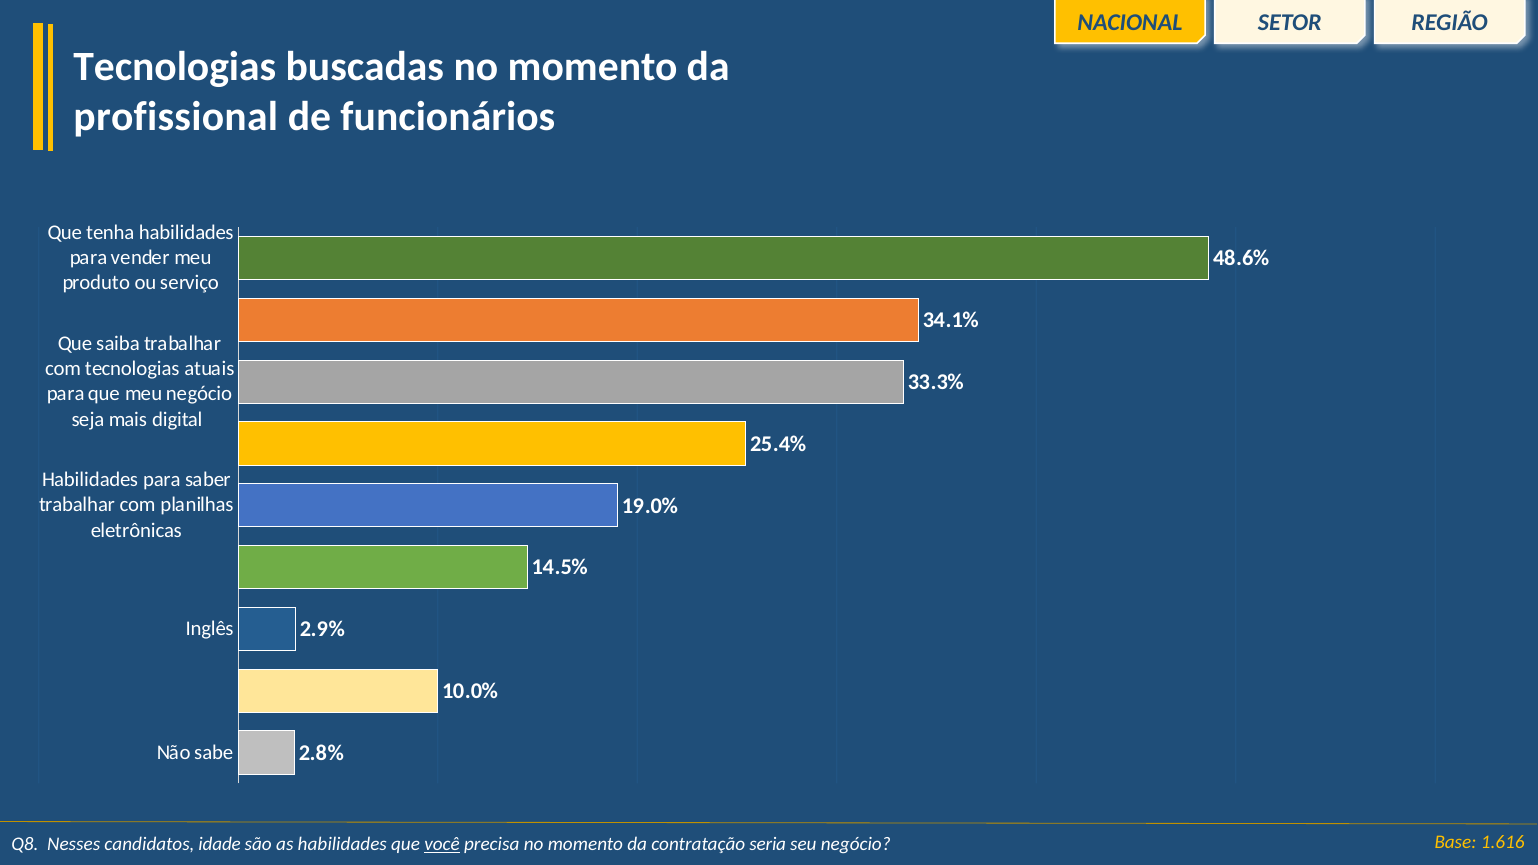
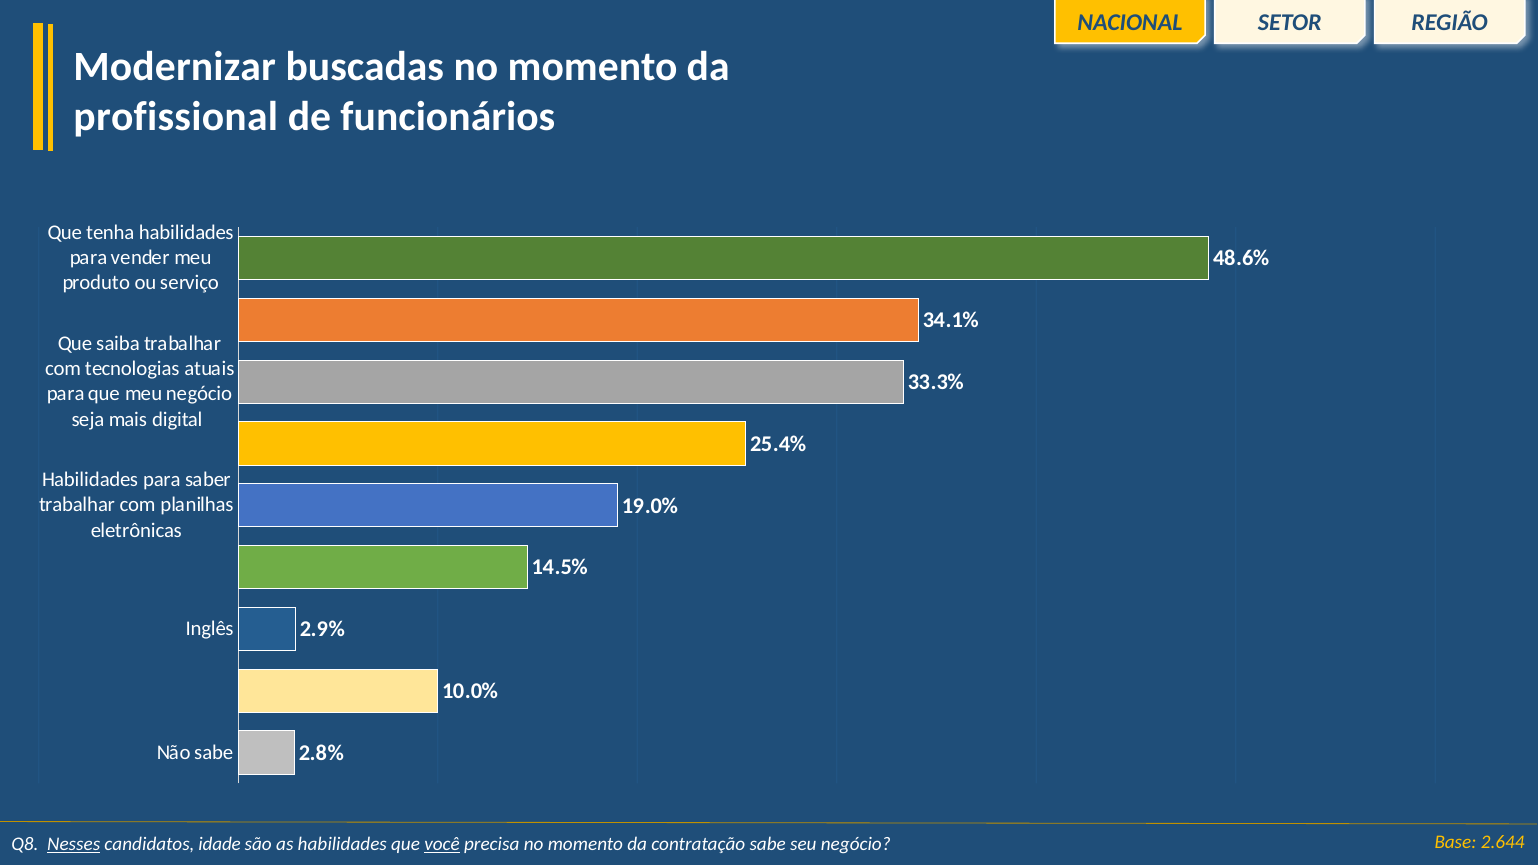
Tecnologias: Tecnologias -> Modernizar (175, 67)
Nesses underline: none -> present (74, 845)
contratação seria: seria -> sabe (768, 845)
1.616: 1.616 -> 2.644 (1503, 843)
